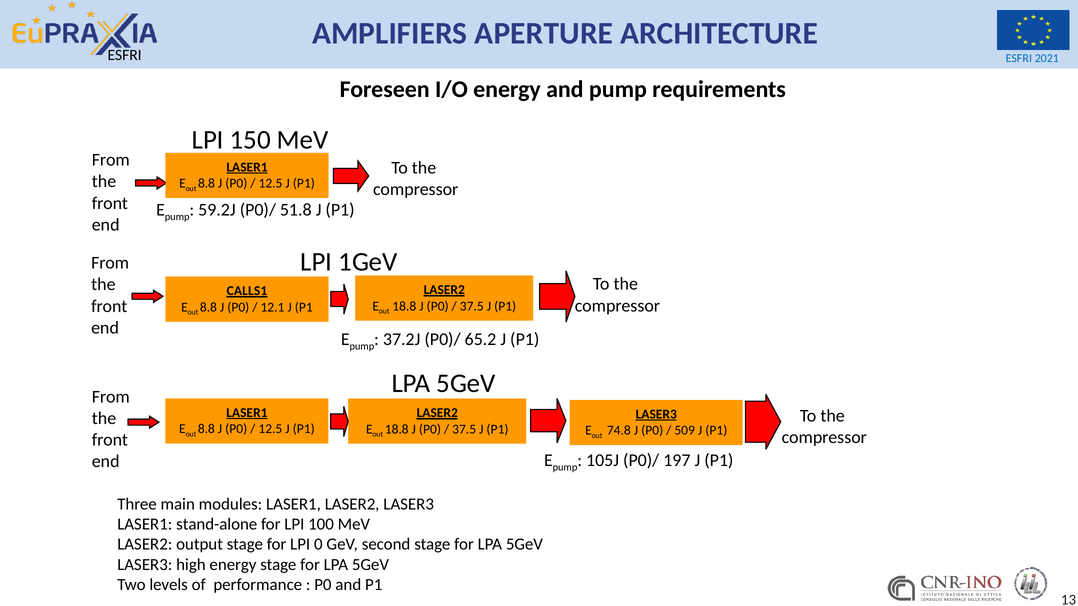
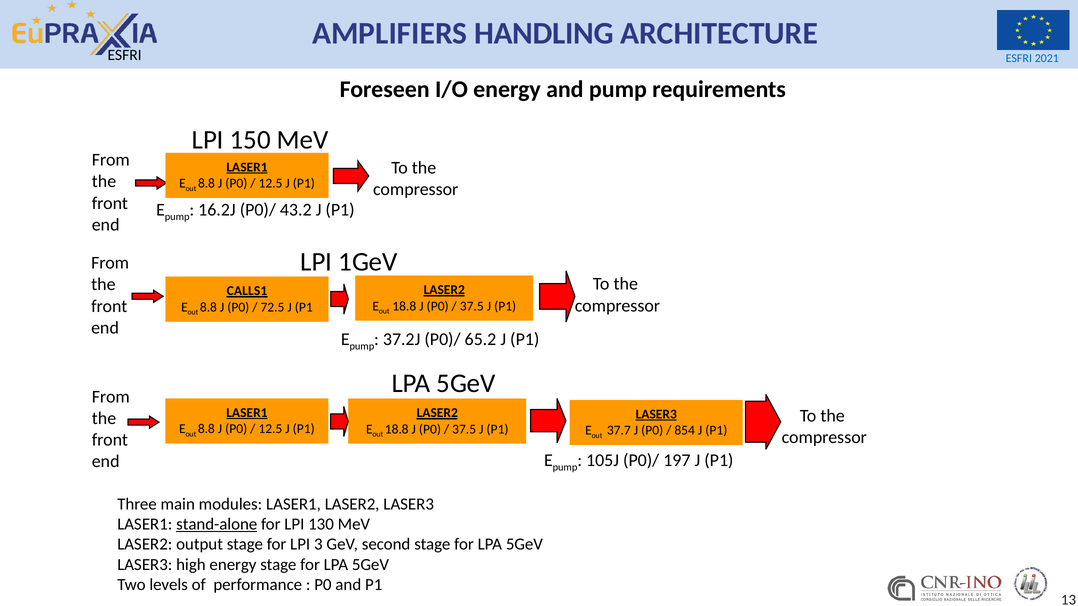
APERTURE: APERTURE -> HANDLING (544, 33)
59.2J: 59.2J -> 16.2J (217, 210)
51.8: 51.8 -> 43.2 (296, 210)
12.1: 12.1 -> 72.5 (272, 307)
74.8: 74.8 -> 37.7 (619, 431)
509: 509 -> 854 (685, 431)
stand-alone underline: none -> present (217, 525)
100: 100 -> 130 (321, 525)
0: 0 -> 3 (318, 545)
